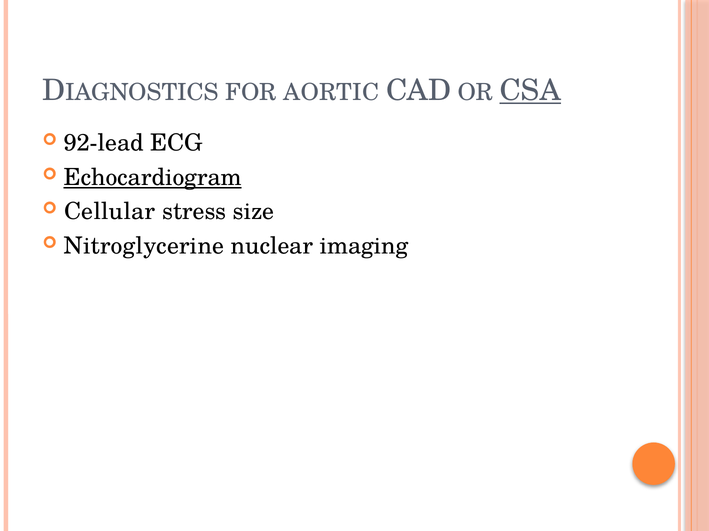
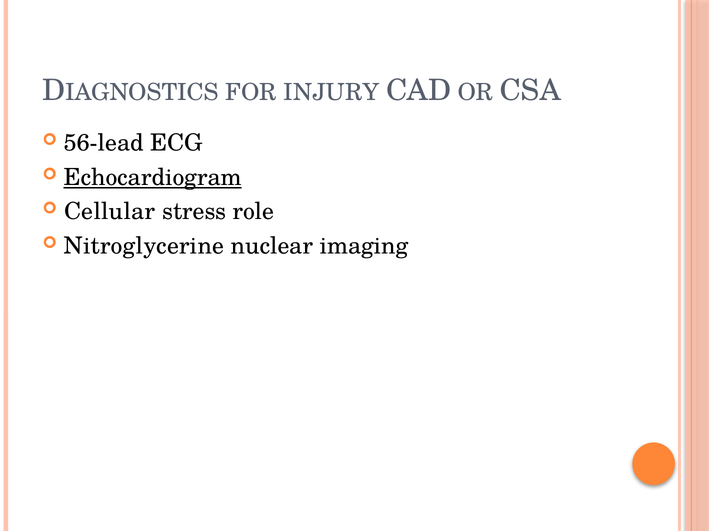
AORTIC: AORTIC -> INJURY (331, 93)
CSA underline: present -> none (530, 91)
92-lead: 92-lead -> 56-lead (104, 143)
size: size -> role (254, 212)
